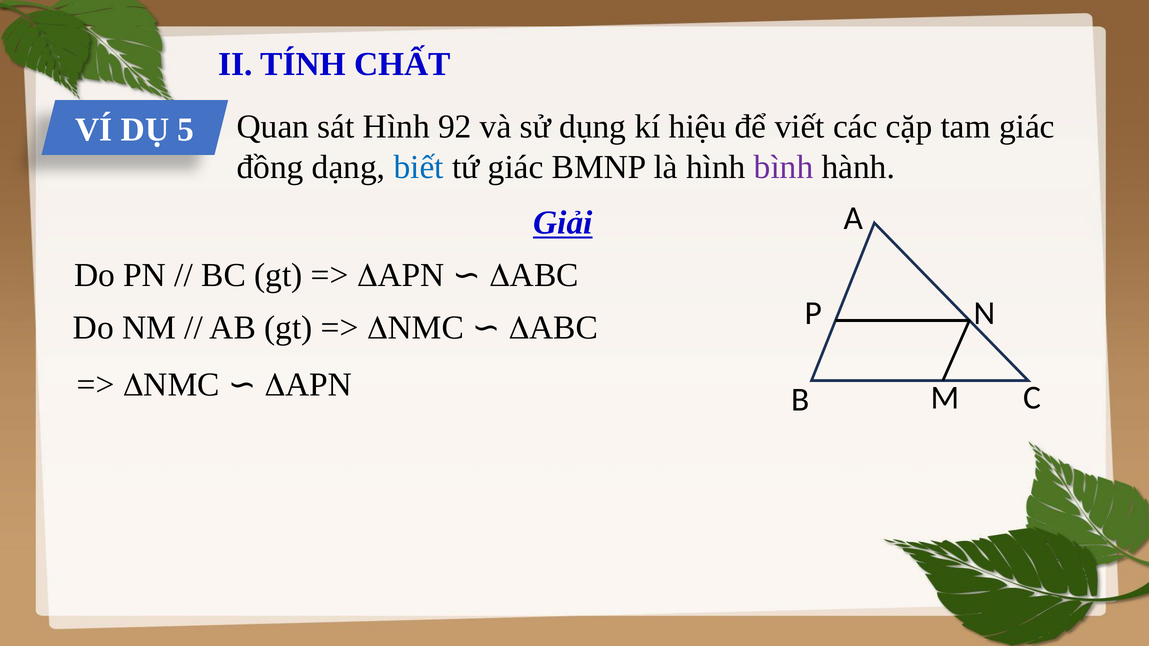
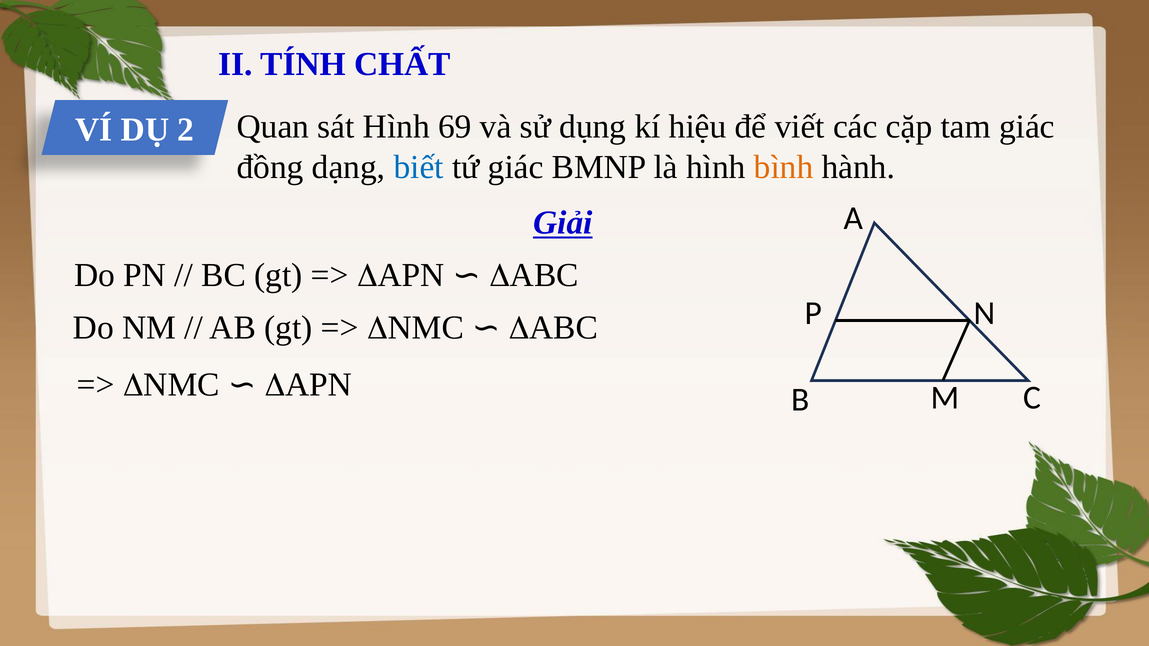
5: 5 -> 2 (186, 130)
92: 92 -> 69 (455, 127)
bình colour: purple -> orange (784, 167)
